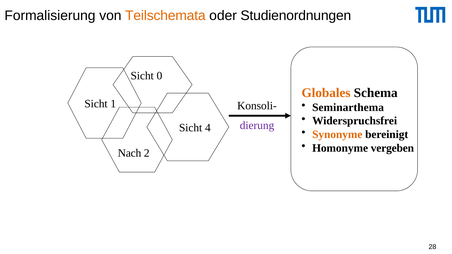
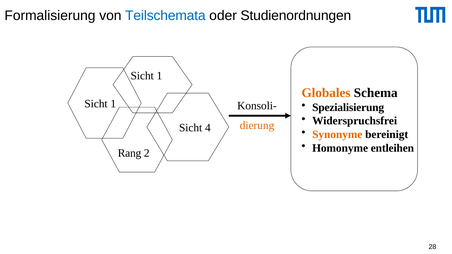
Teilschemata colour: orange -> blue (165, 16)
0: 0 -> 1 (159, 76)
Seminarthema: Seminarthema -> Spezialisierung (348, 107)
dierung colour: purple -> orange (257, 126)
vergeben: vergeben -> entleihen (392, 148)
Nach: Nach -> Rang (130, 153)
